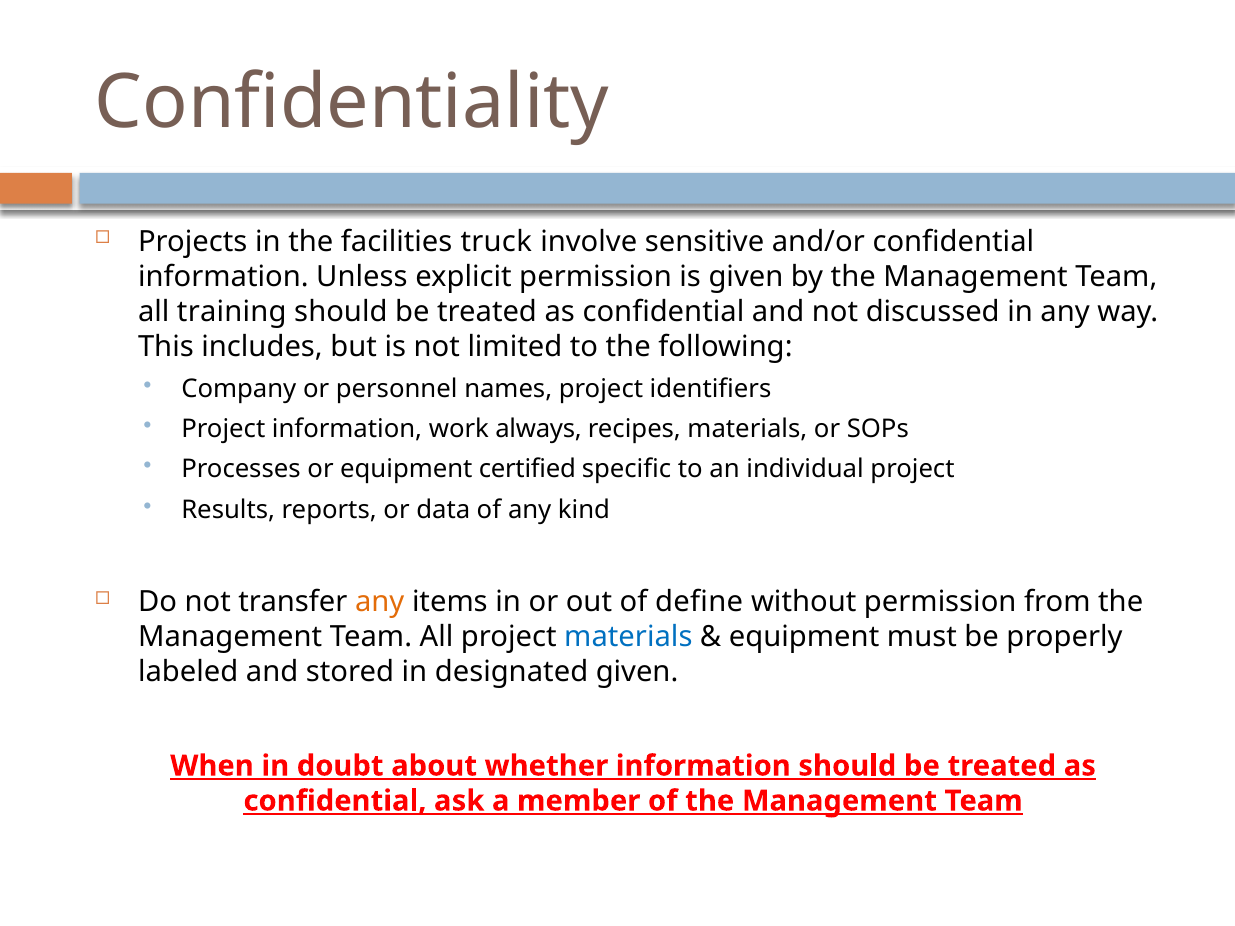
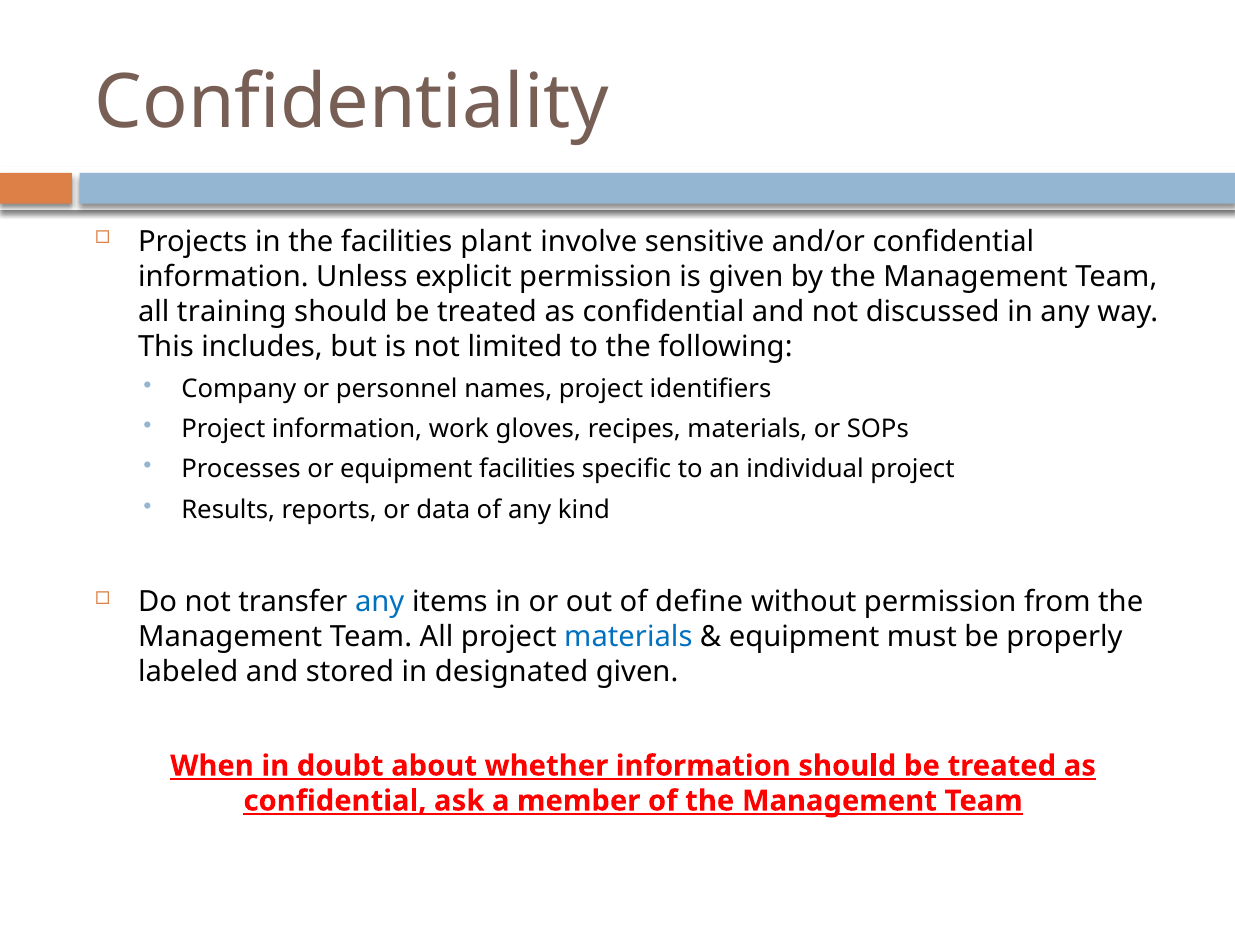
truck: truck -> plant (496, 242)
always: always -> gloves (538, 429)
equipment certified: certified -> facilities (527, 470)
any colour: orange -> blue (380, 602)
